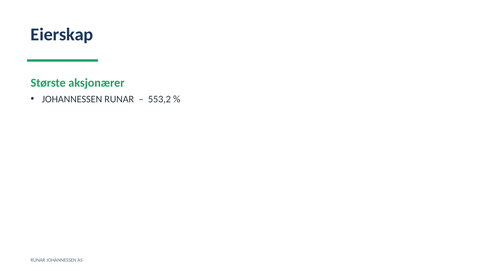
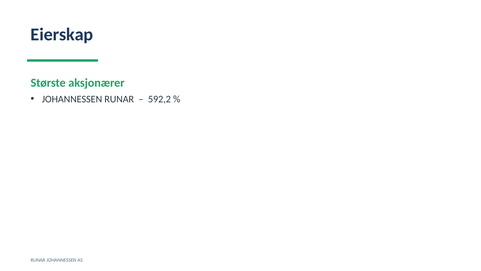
553,2: 553,2 -> 592,2 (159, 99)
